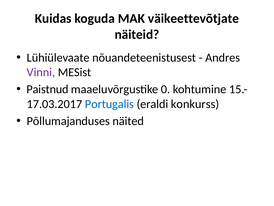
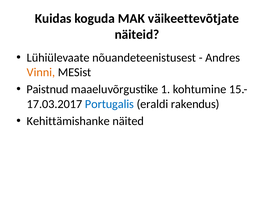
Vinni colour: purple -> orange (41, 72)
0: 0 -> 1 (166, 89)
konkurss: konkurss -> rakendus (195, 104)
Põllumajanduses: Põllumajanduses -> Kehittämishanke (68, 121)
